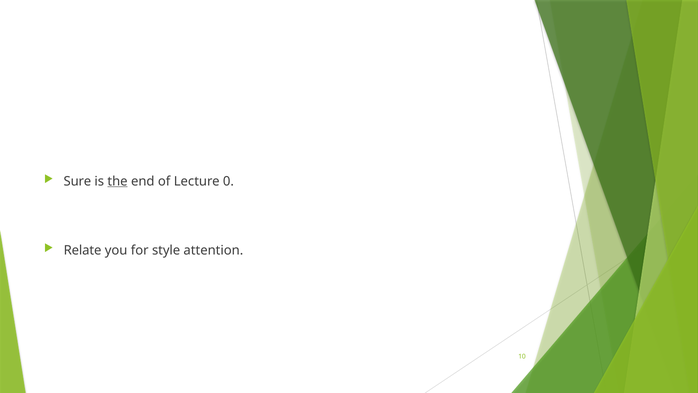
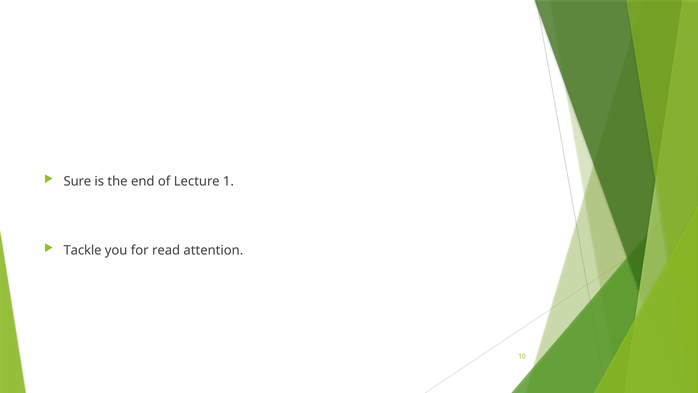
the underline: present -> none (118, 181)
0: 0 -> 1 (228, 181)
Relate: Relate -> Tackle (83, 250)
style: style -> read (166, 250)
